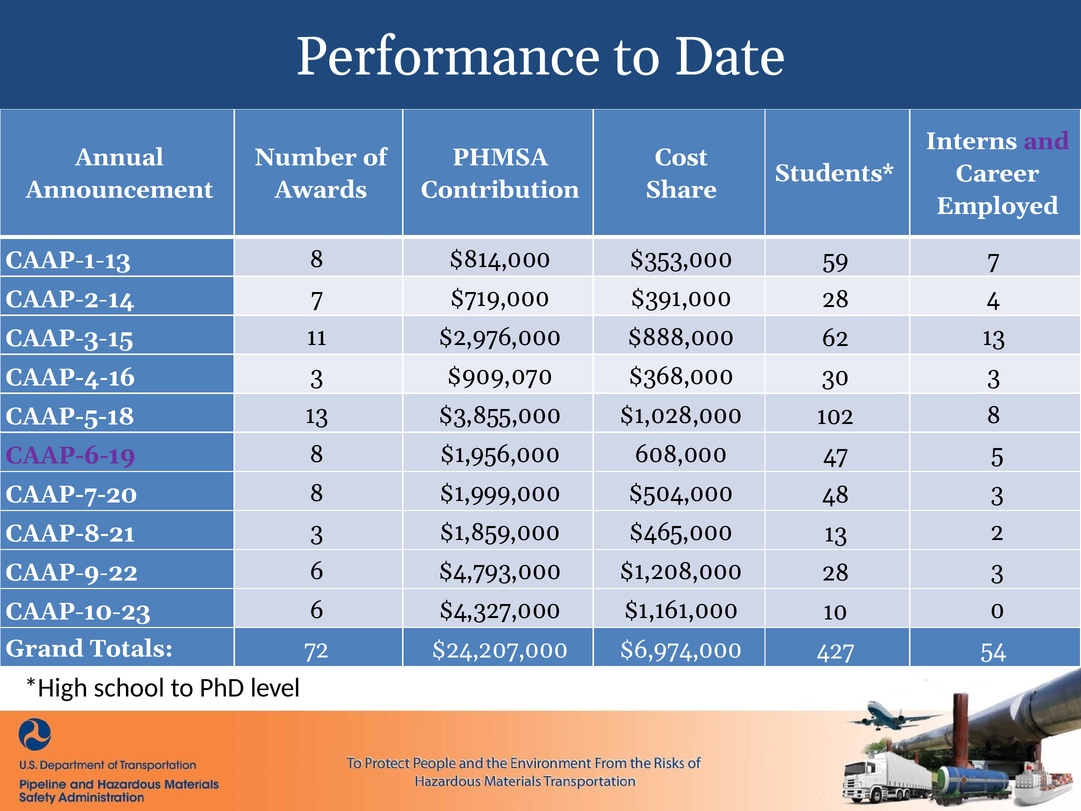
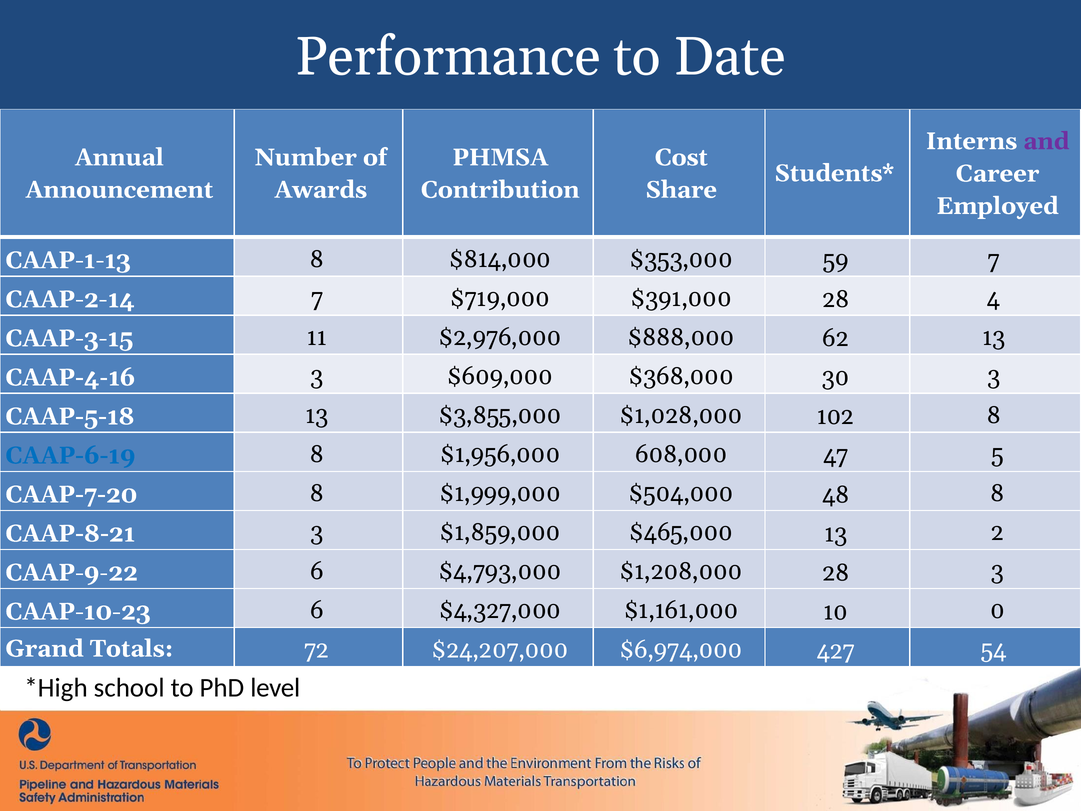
$909,070: $909,070 -> $609,000 (500, 376)
CAAP-6-19 colour: purple -> blue (70, 455)
48 3: 3 -> 8 (998, 493)
